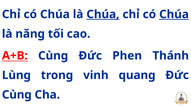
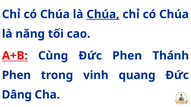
Chúa underline: present -> none (174, 14)
Lùng: Lùng -> Phen (16, 75)
Cùng: Cùng -> Dâng (17, 95)
